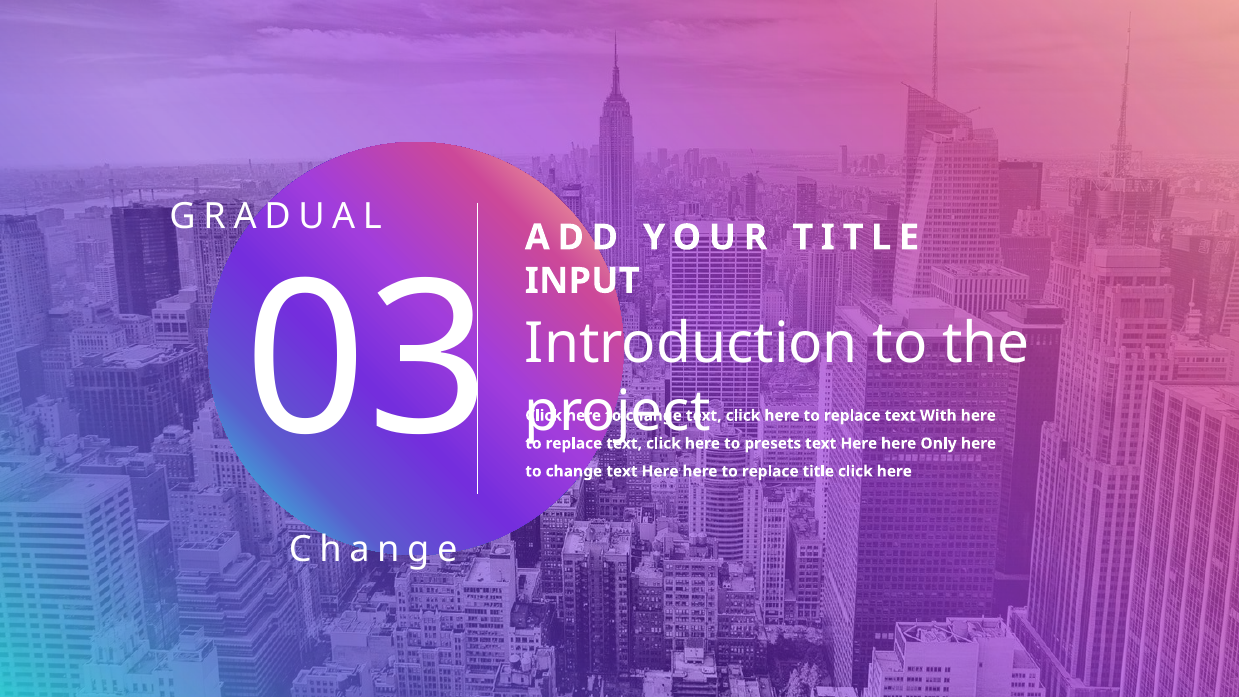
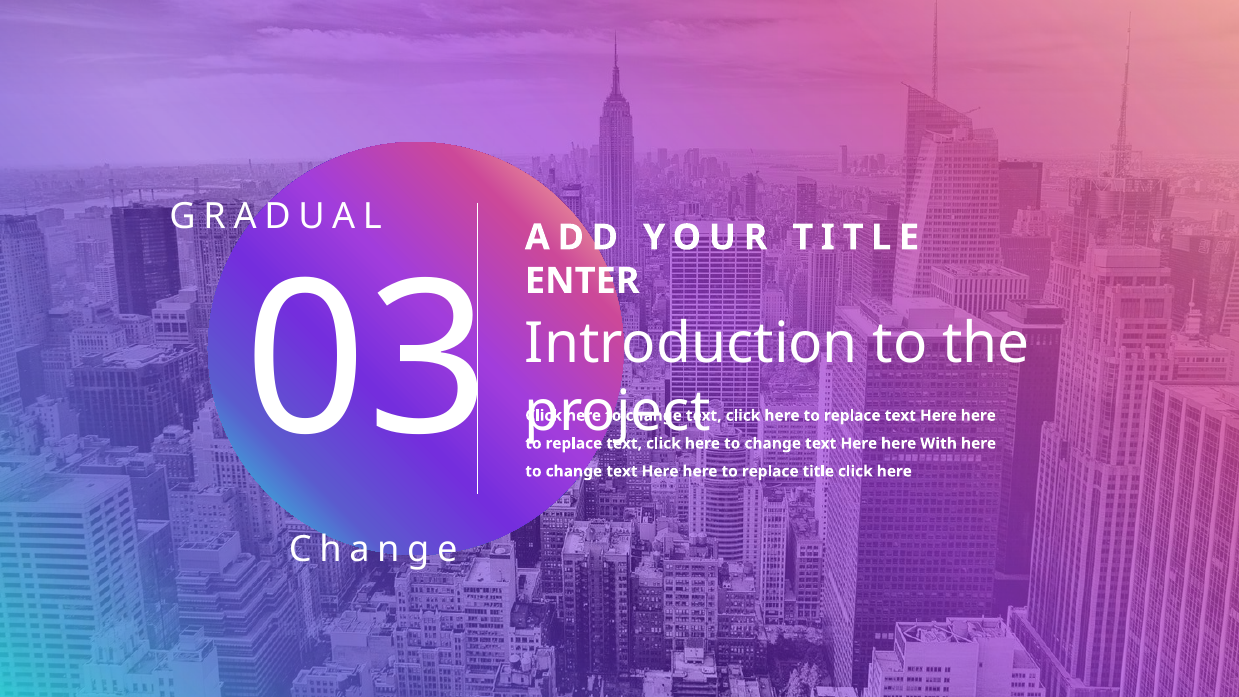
INPUT: INPUT -> ENTER (582, 281)
replace text With: With -> Here (938, 416)
presets: presets -> change (773, 443)
Only: Only -> With (939, 443)
